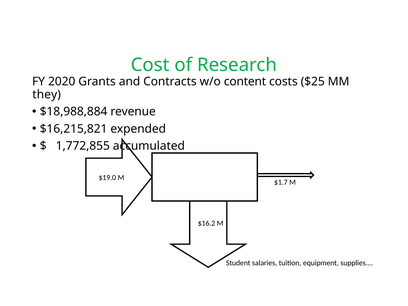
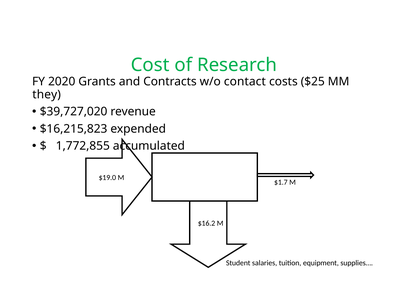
content: content -> contact (245, 82)
$18,988,884: $18,988,884 -> $39,727,020 (74, 112)
$16,215,821: $16,215,821 -> $16,215,823 (74, 129)
